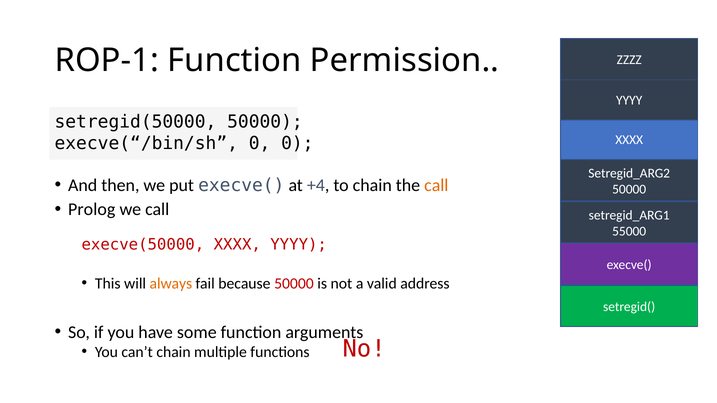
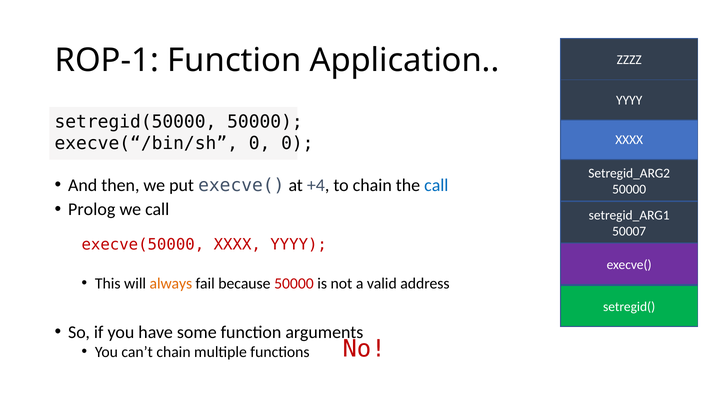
Permission: Permission -> Application (405, 60)
call colour: orange -> blue (436, 186)
55000: 55000 -> 50007 (629, 231)
